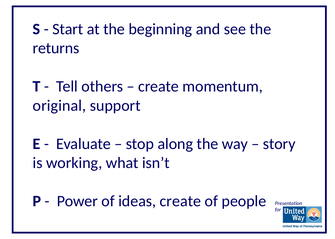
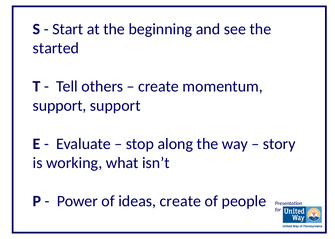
returns: returns -> started (56, 48)
original: original -> support (60, 106)
